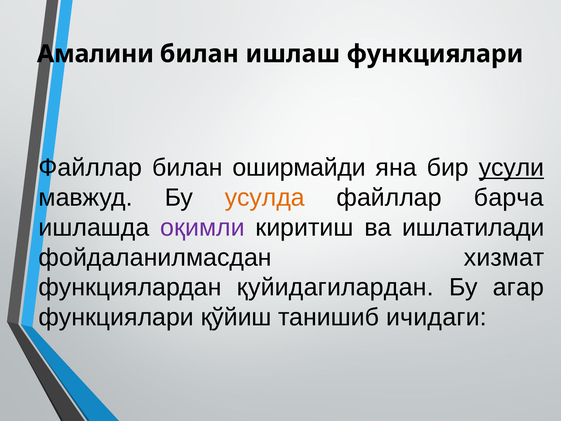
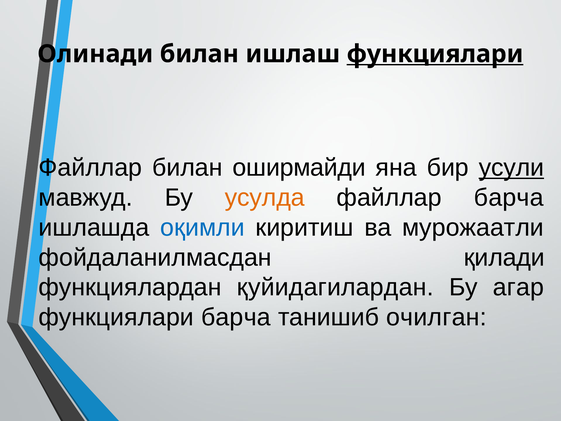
Амалини: Амалини -> Олинади (95, 54)
функциялари underline: none -> present (435, 54)
оқимли colour: purple -> blue (202, 227)
ишлатилади: ишлатилади -> мурожаатли (473, 227)
хизмат: хизмат -> қилади (504, 257)
функциялари қўйиш: қўйиш -> барча (236, 317)
ичидаги: ичидаги -> очилган (436, 317)
